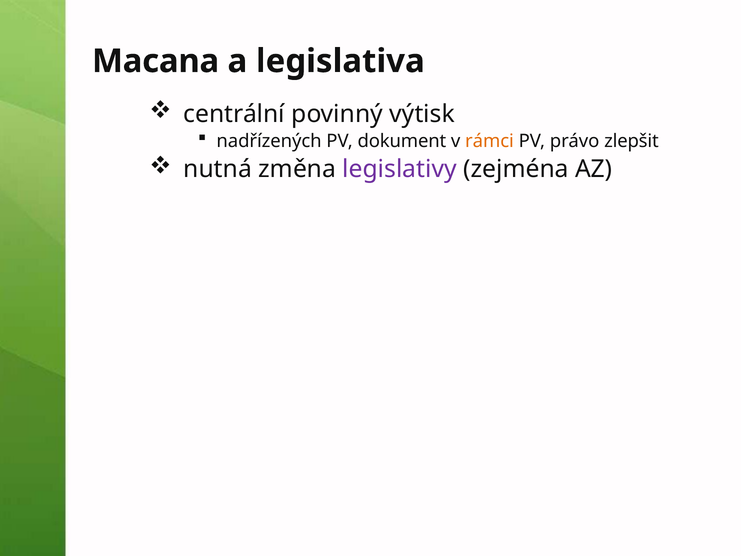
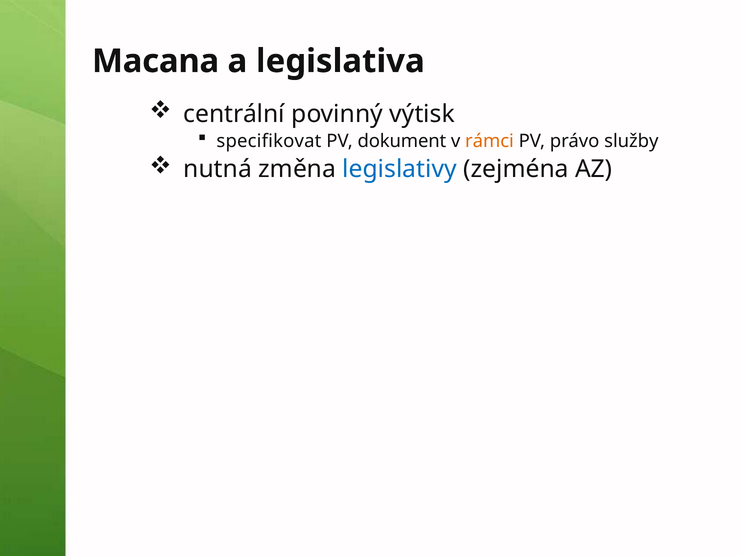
nadřízených: nadřízených -> specifikovat (269, 141)
zlepšit: zlepšit -> služby (631, 141)
legislativy colour: purple -> blue (400, 169)
